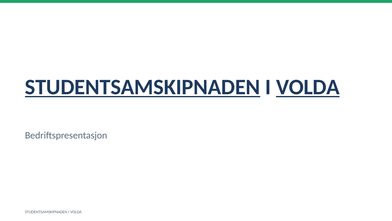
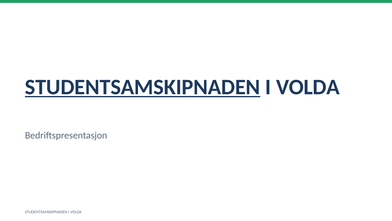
VOLDA underline: present -> none (308, 87)
